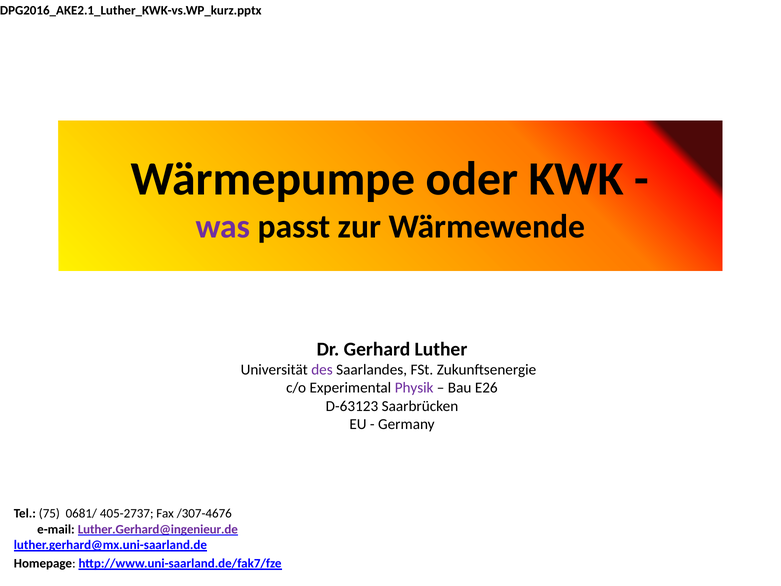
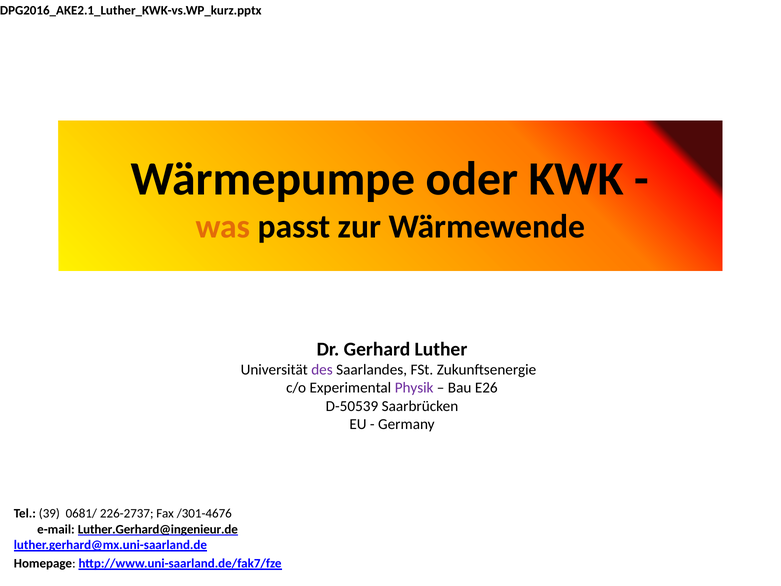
was colour: purple -> orange (223, 227)
D-63123: D-63123 -> D-50539 (352, 406)
75: 75 -> 39 (49, 513)
405-2737: 405-2737 -> 226-2737 (127, 513)
/307-4676: /307-4676 -> /301-4676 (204, 513)
Luther.Gerhard@ingenieur.de colour: purple -> black (158, 529)
